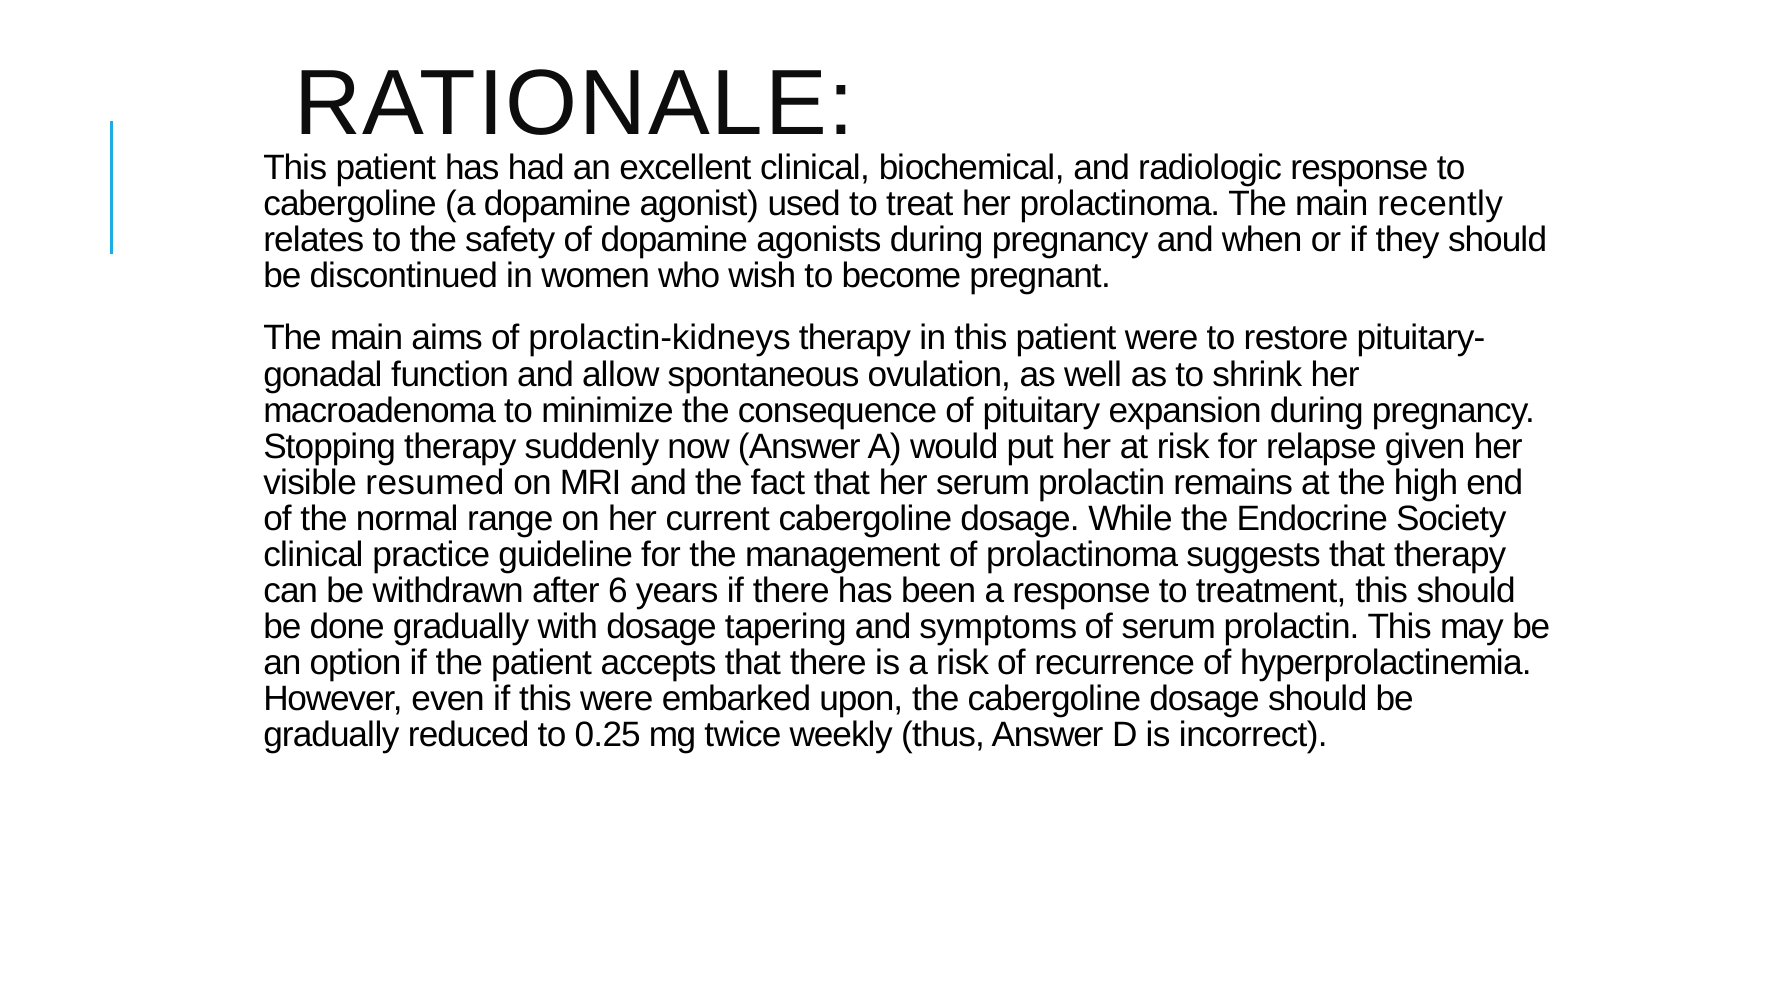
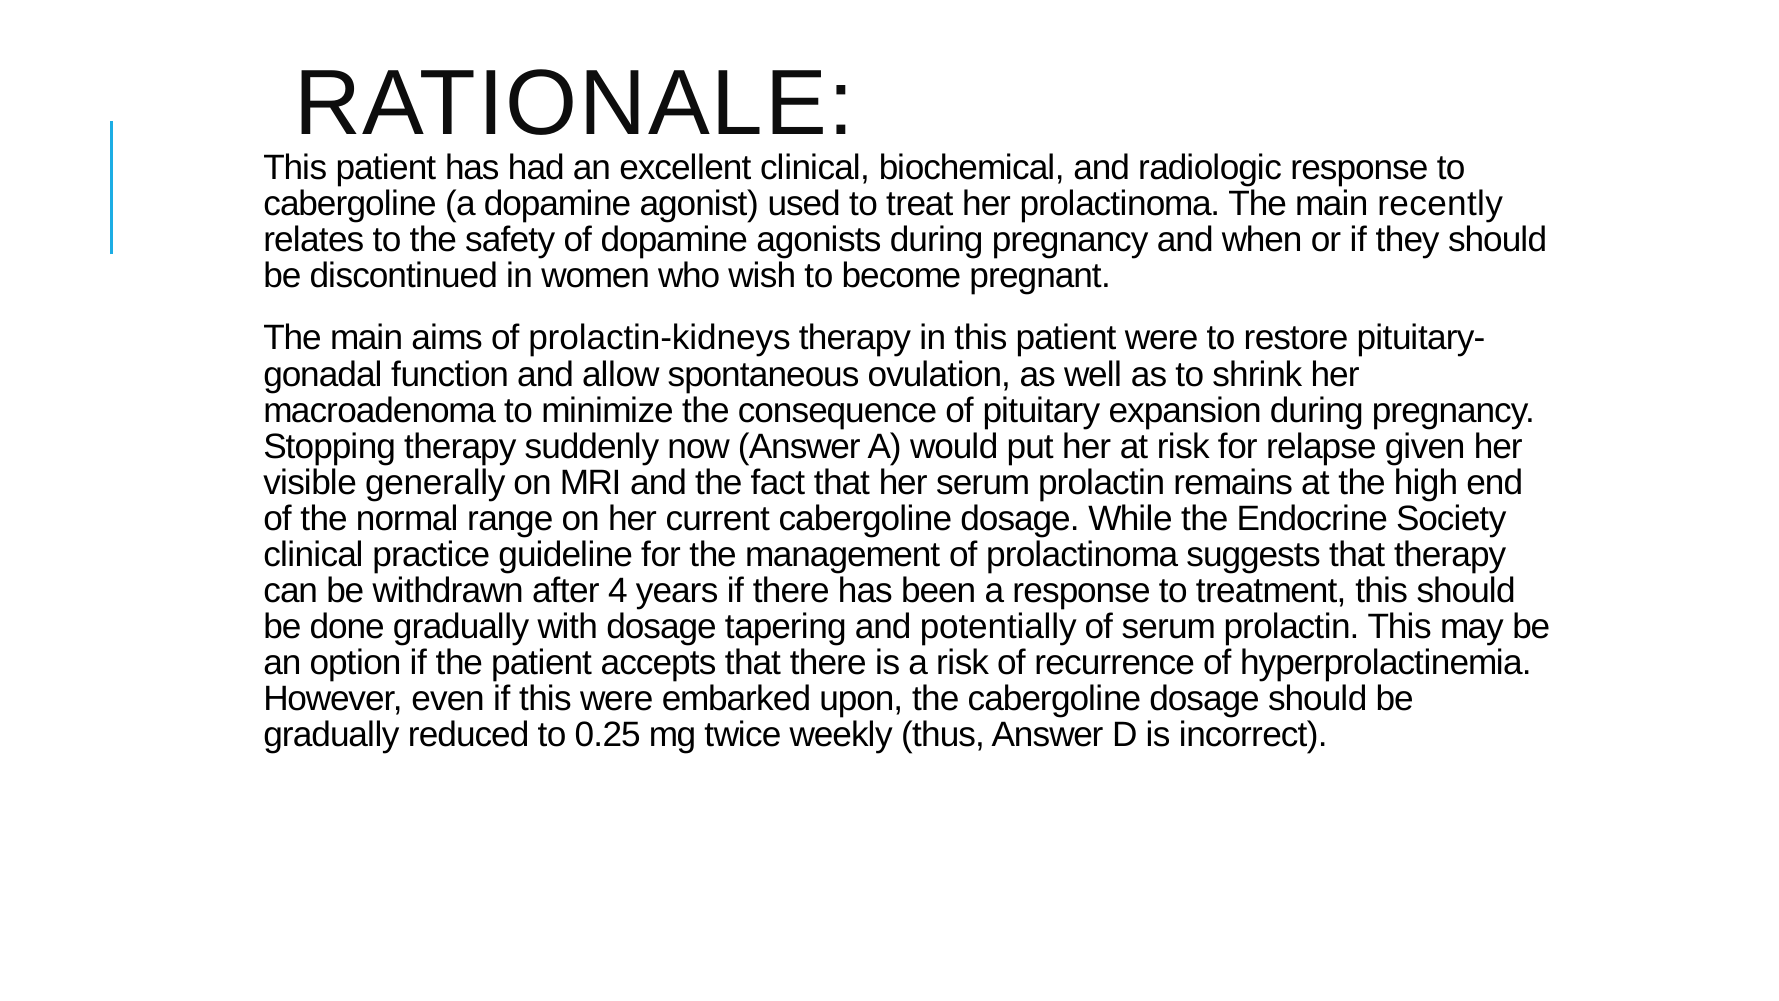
resumed: resumed -> generally (435, 482)
6: 6 -> 4 (618, 590)
symptoms: symptoms -> potentially (998, 627)
